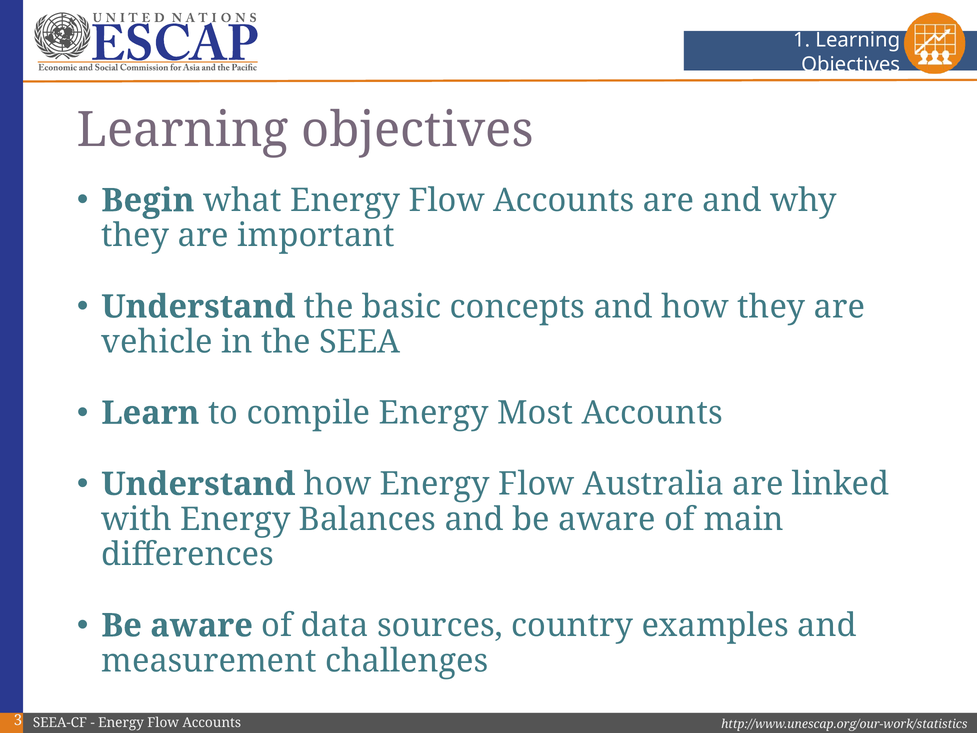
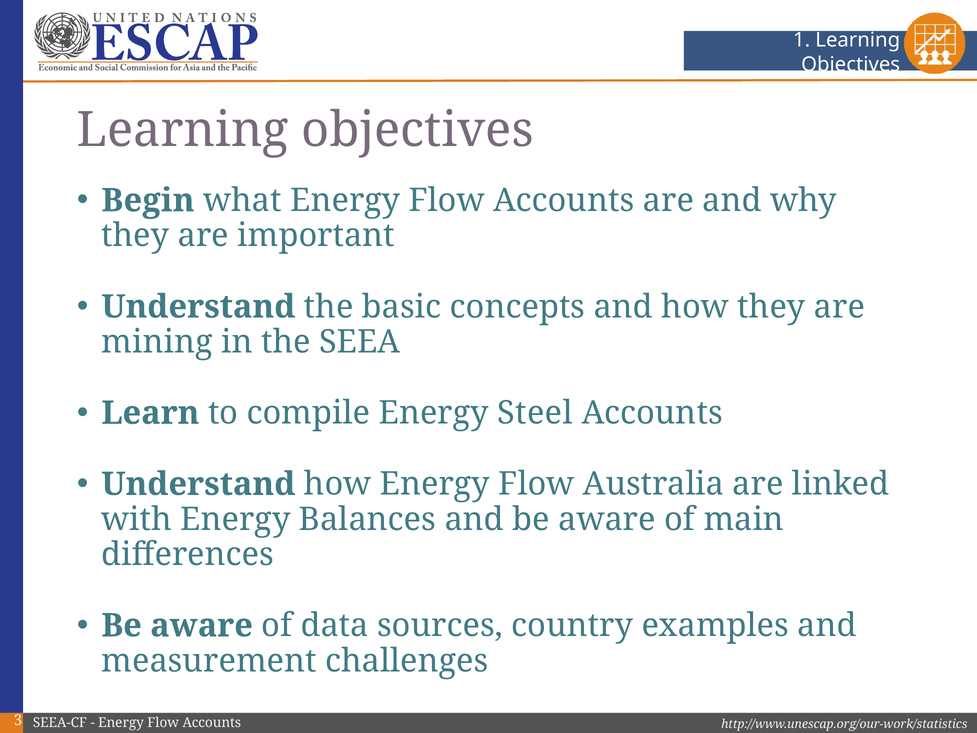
vehicle: vehicle -> mining (157, 342)
Most: Most -> Steel (535, 413)
